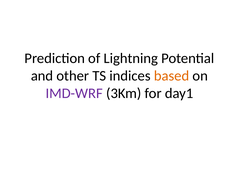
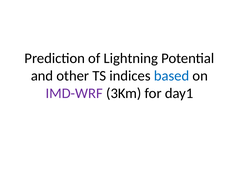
based colour: orange -> blue (172, 76)
